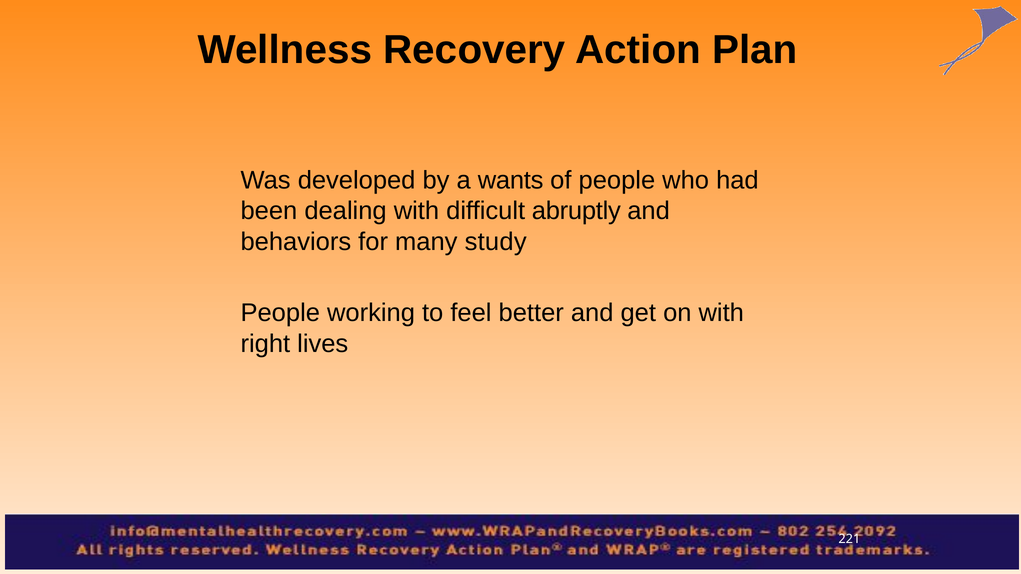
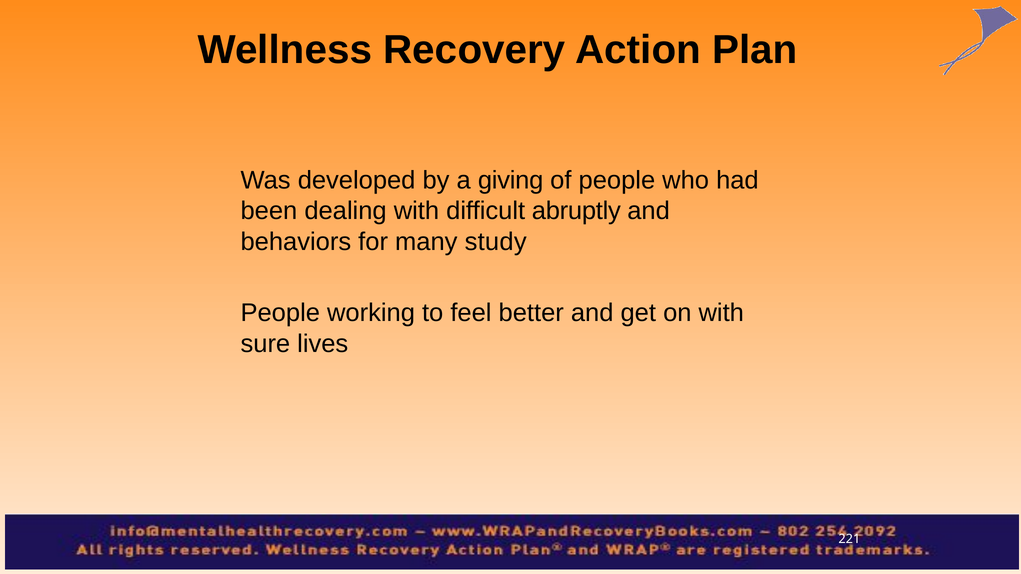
wants: wants -> giving (511, 180)
right: right -> sure (265, 344)
